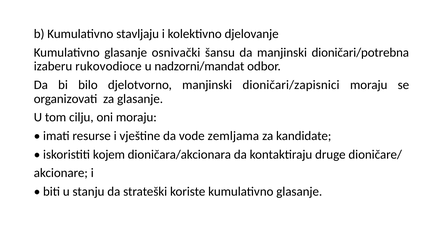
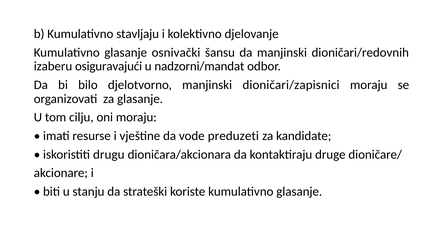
dioničari/potrebna: dioničari/potrebna -> dioničari/redovnih (360, 52)
rukovodioce: rukovodioce -> osiguravajući (109, 66)
zemljama: zemljama -> preduzeti (233, 136)
kojem: kojem -> drugu (109, 155)
